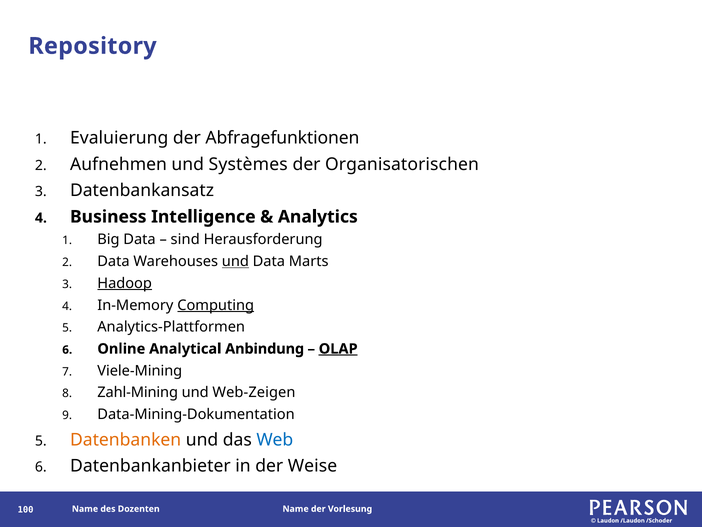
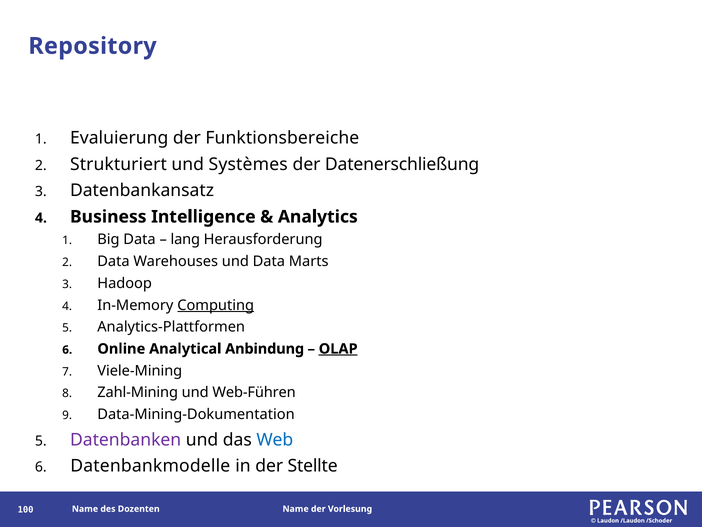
Abfragefunktionen: Abfragefunktionen -> Funktionsbereiche (282, 138)
Aufnehmen: Aufnehmen -> Strukturiert (118, 164)
Organisatorischen: Organisatorischen -> Datenerschließung (402, 164)
sind: sind -> lang (185, 239)
und underline: present -> none (235, 261)
Hadoop underline: present -> none (125, 283)
Web-Zeigen: Web-Zeigen -> Web-Führen (254, 392)
Datenbanken colour: orange -> purple (126, 439)
Datenbankanbieter: Datenbankanbieter -> Datenbankmodelle (150, 465)
Weise: Weise -> Stellte (313, 465)
